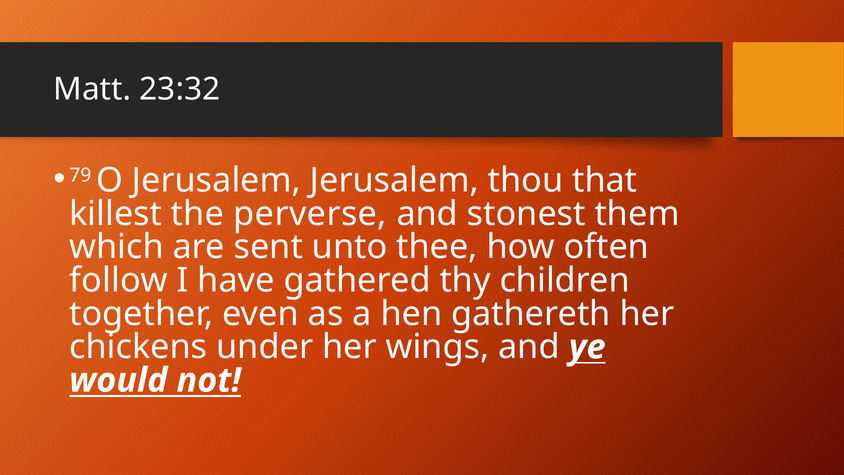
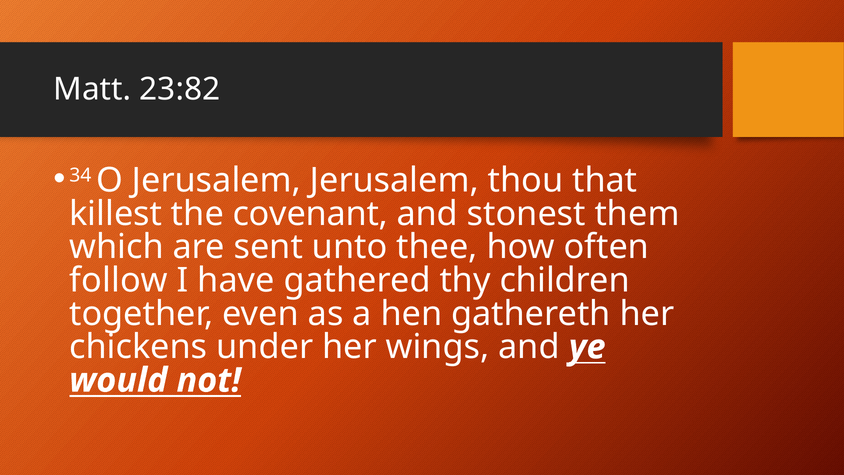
23:32: 23:32 -> 23:82 (180, 89)
79: 79 -> 34 (80, 175)
perverse: perverse -> covenant (310, 214)
